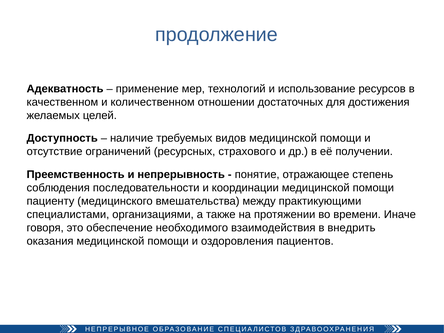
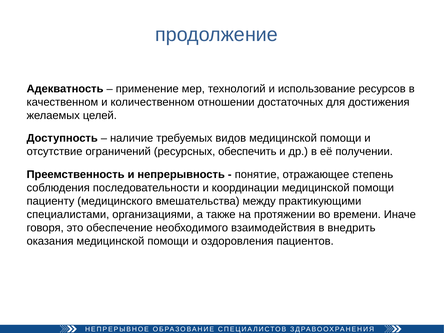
страхового: страхового -> обеспечить (247, 152)
